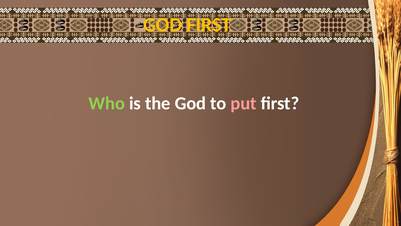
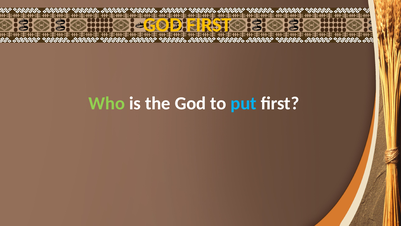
put colour: pink -> light blue (244, 103)
